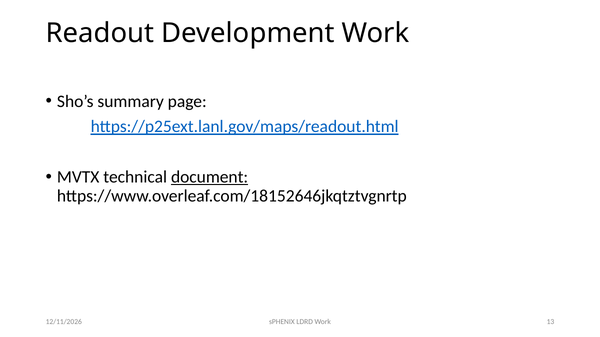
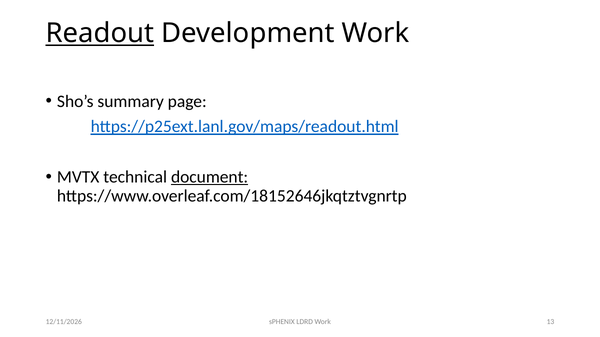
Readout underline: none -> present (100, 33)
